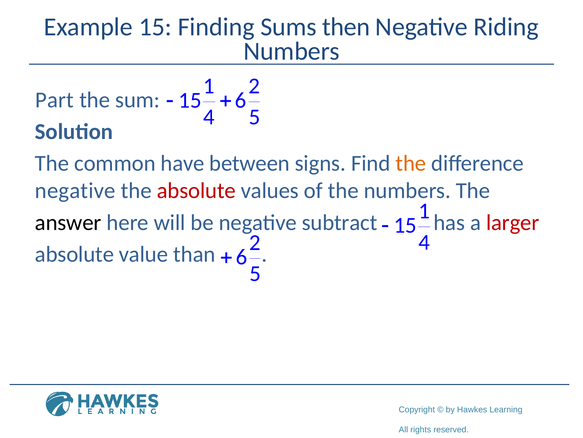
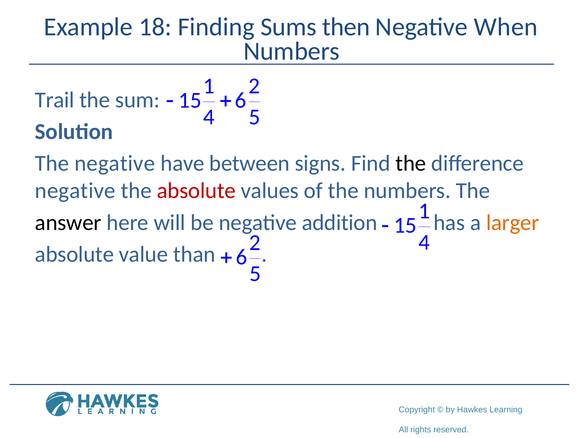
Example 15: 15 -> 18 (155, 27)
Riding: Riding -> When (506, 27)
Part: Part -> Trail (55, 100)
The common: common -> negative (115, 163)
the colour: orange -> black (411, 163)
subtract: subtract -> addition (340, 222)
larger colour: red -> orange (513, 222)
